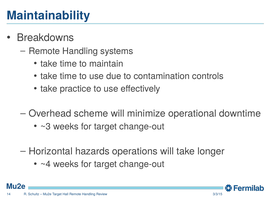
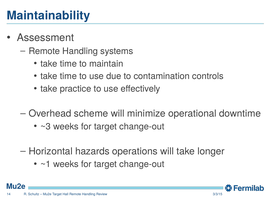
Breakdowns: Breakdowns -> Assessment (45, 38)
~4: ~4 -> ~1 (46, 165)
